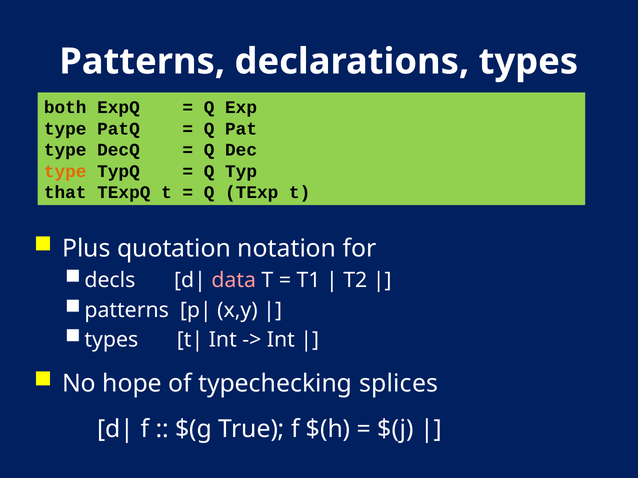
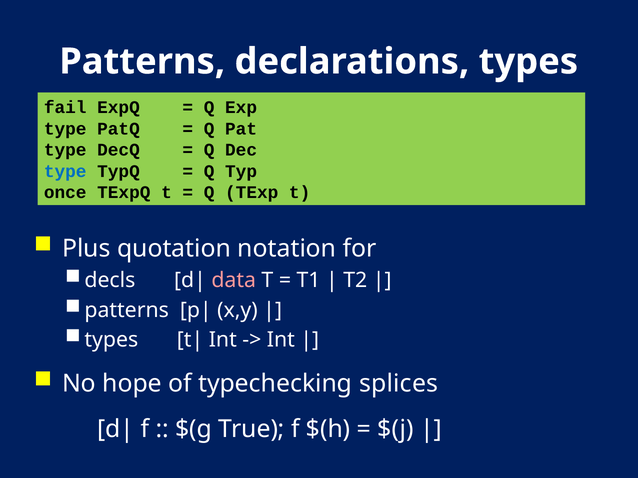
both: both -> fail (65, 108)
type colour: orange -> blue (65, 171)
that: that -> once (65, 193)
